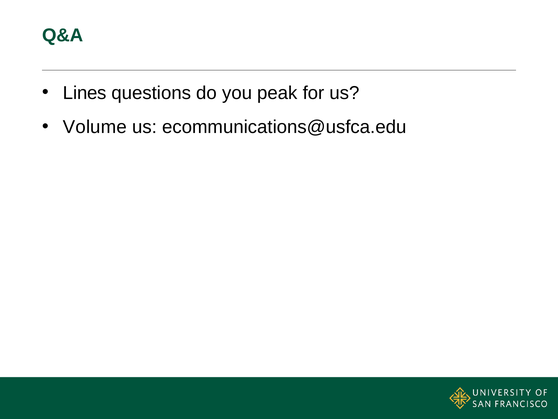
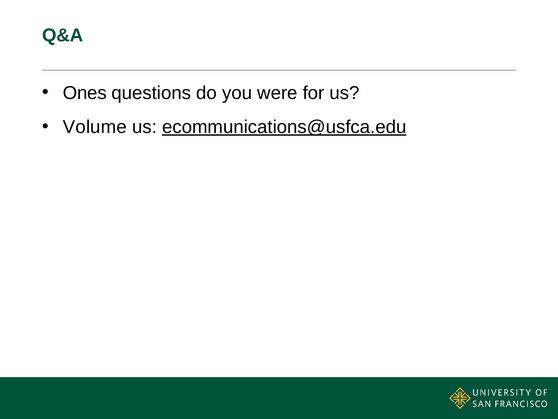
Lines: Lines -> Ones (85, 93)
peak: peak -> were (277, 93)
ecommunications@usfca.edu underline: none -> present (284, 127)
